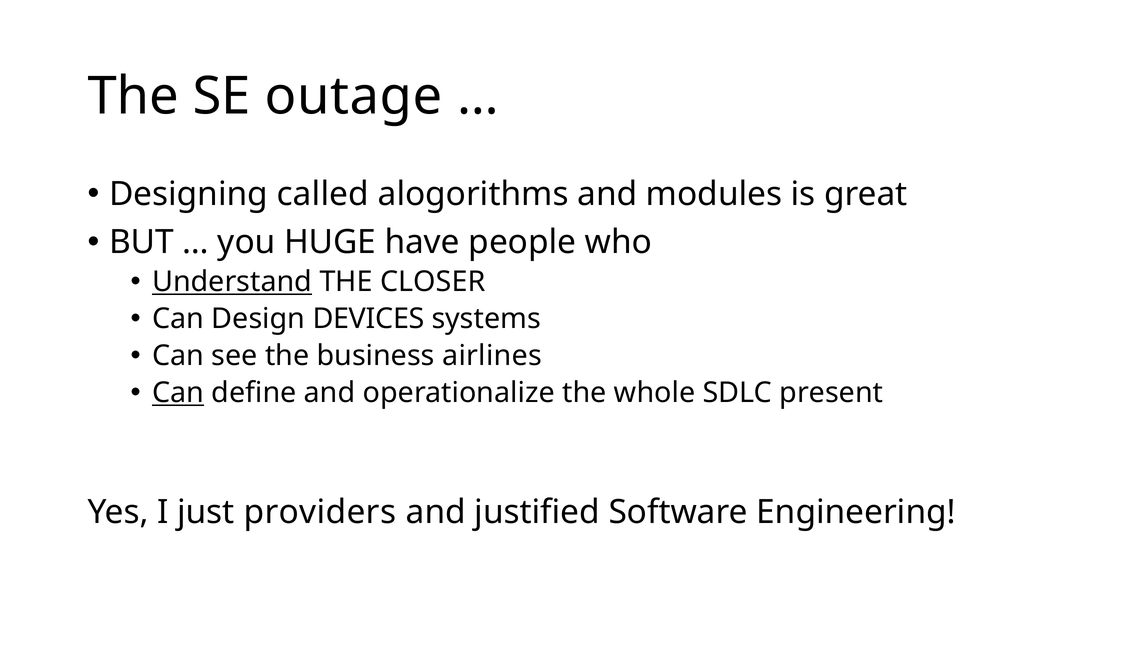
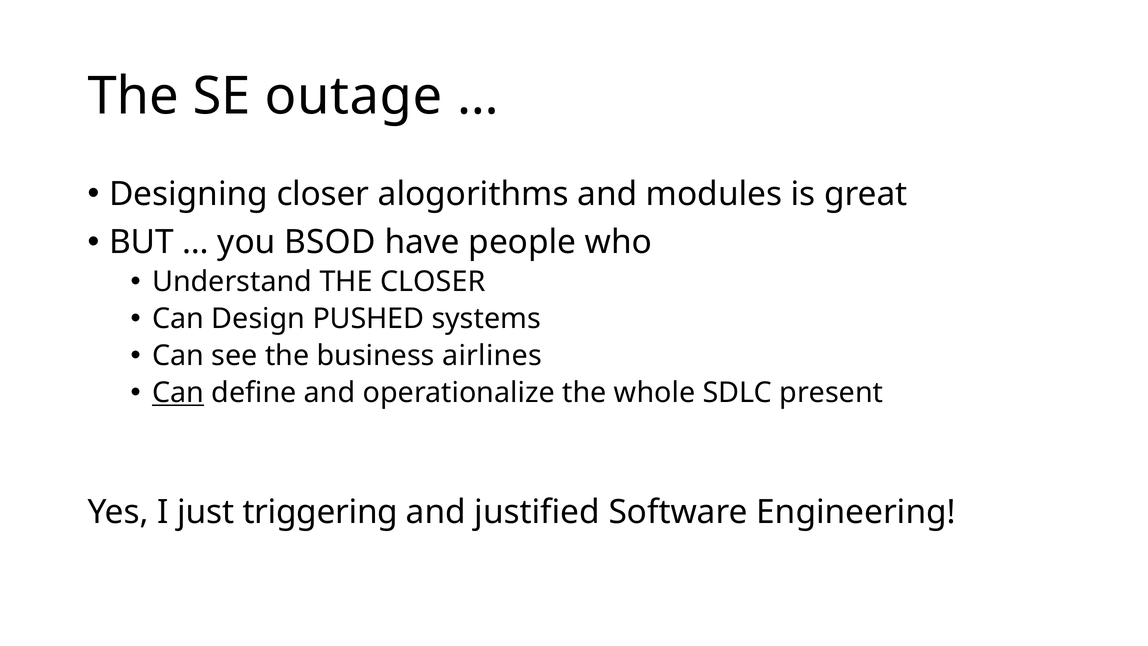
Designing called: called -> closer (323, 194)
HUGE: HUGE -> BSOD (330, 242)
Understand underline: present -> none (232, 282)
DEVICES: DEVICES -> PUSHED (368, 319)
providers: providers -> triggering (320, 512)
